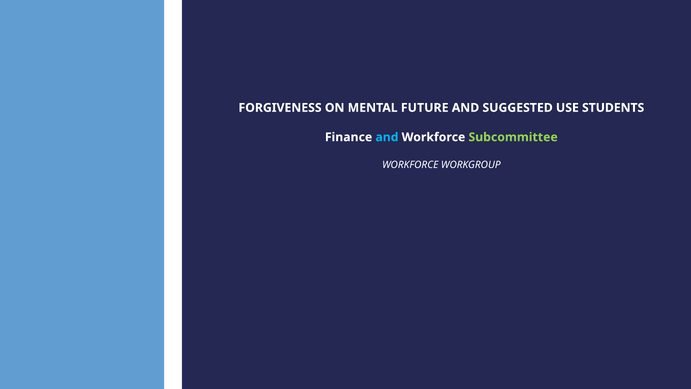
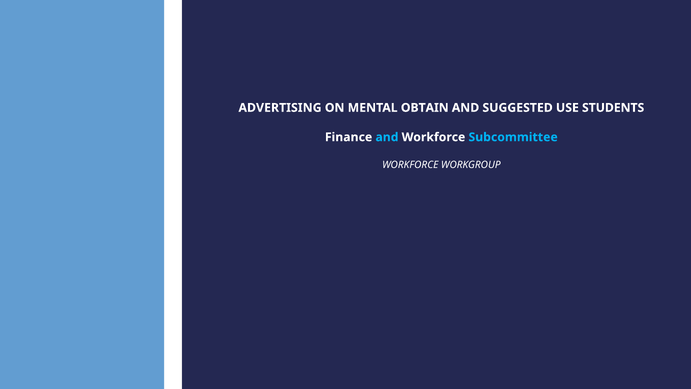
FORGIVENESS: FORGIVENESS -> ADVERTISING (280, 108)
FUTURE: FUTURE -> OBTAIN (425, 108)
Subcommittee colour: light green -> light blue (513, 137)
